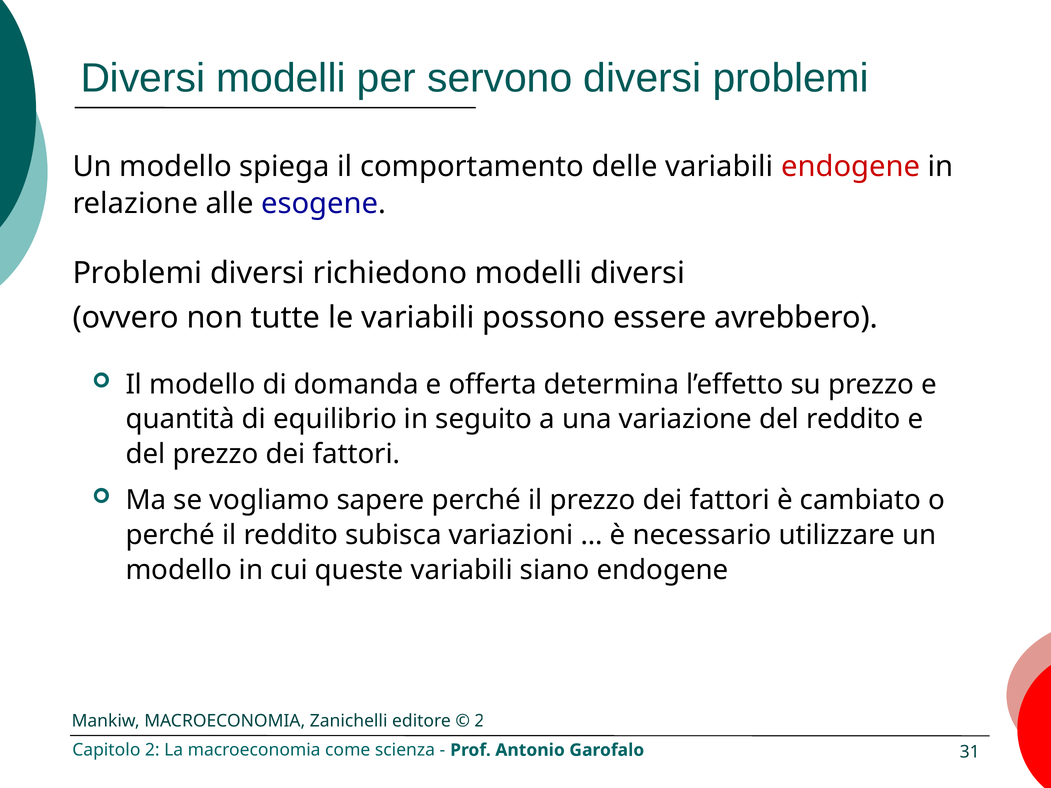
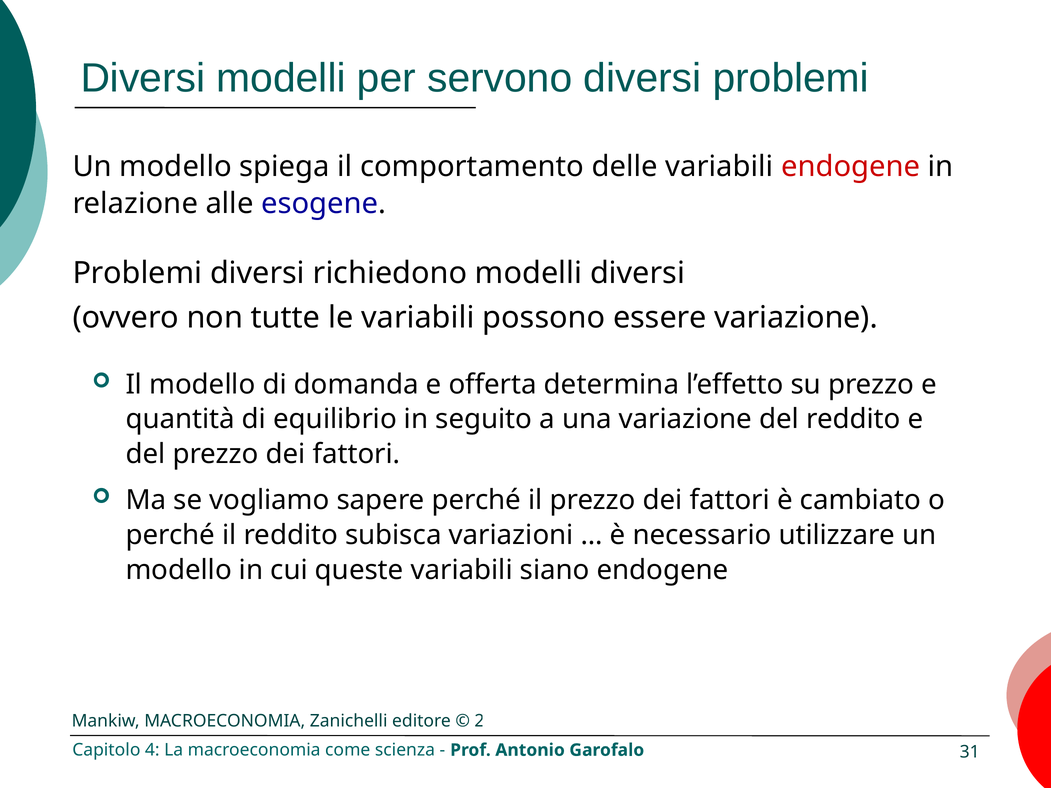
essere avrebbero: avrebbero -> variazione (796, 318)
2: 2 -> 4 (152, 750)
